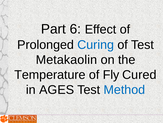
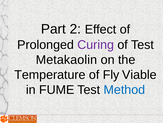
6: 6 -> 2 (75, 29)
Curing colour: blue -> purple (96, 44)
Cured: Cured -> Viable (139, 74)
AGES: AGES -> FUME (57, 89)
